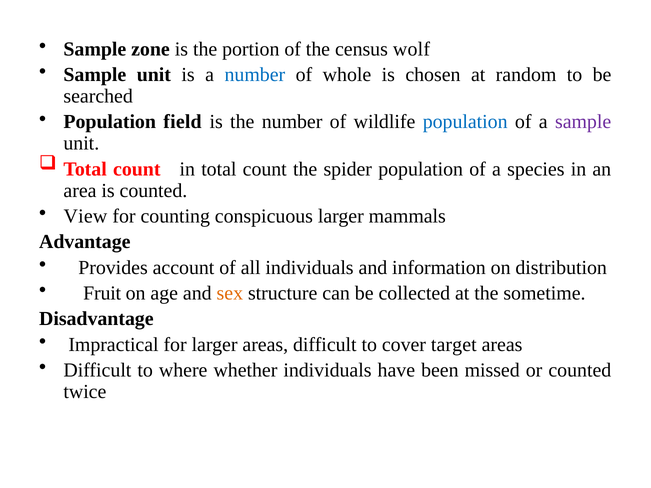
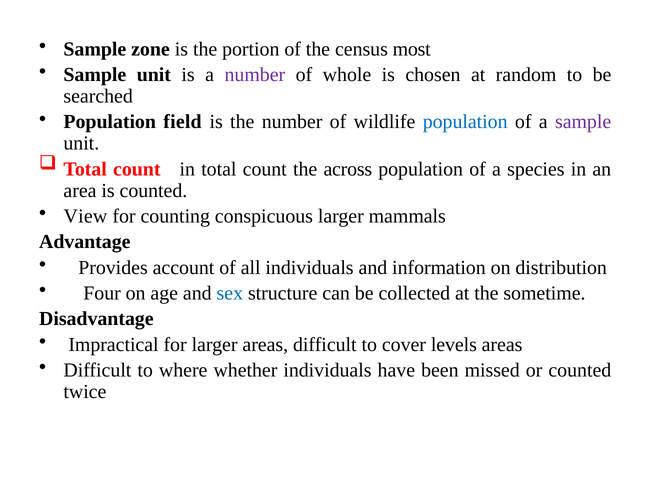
wolf: wolf -> most (412, 49)
number colour: blue -> purple (255, 75)
spider: spider -> across (348, 169)
Fruit: Fruit -> Four (102, 293)
sex colour: orange -> blue (230, 293)
target: target -> levels (454, 345)
